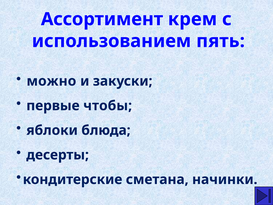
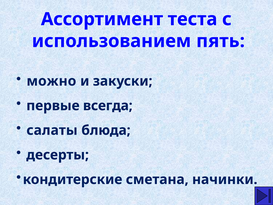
крем: крем -> теста (193, 19)
чтобы: чтобы -> всегда (108, 106)
яблоки: яблоки -> салаты (52, 130)
